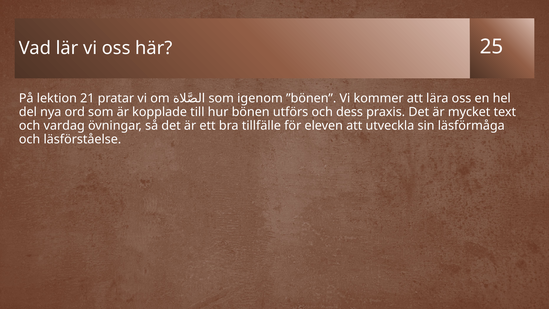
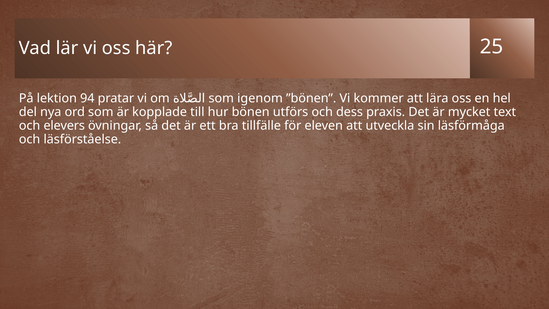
21: 21 -> 94 (87, 98)
vardag: vardag -> elevers (64, 126)
